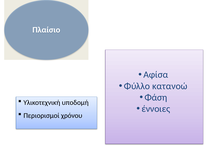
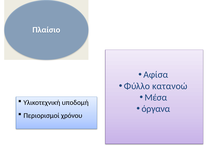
Φάση: Φάση -> Μέσα (156, 98)
έννοιες: έννοιες -> όργανα (156, 109)
